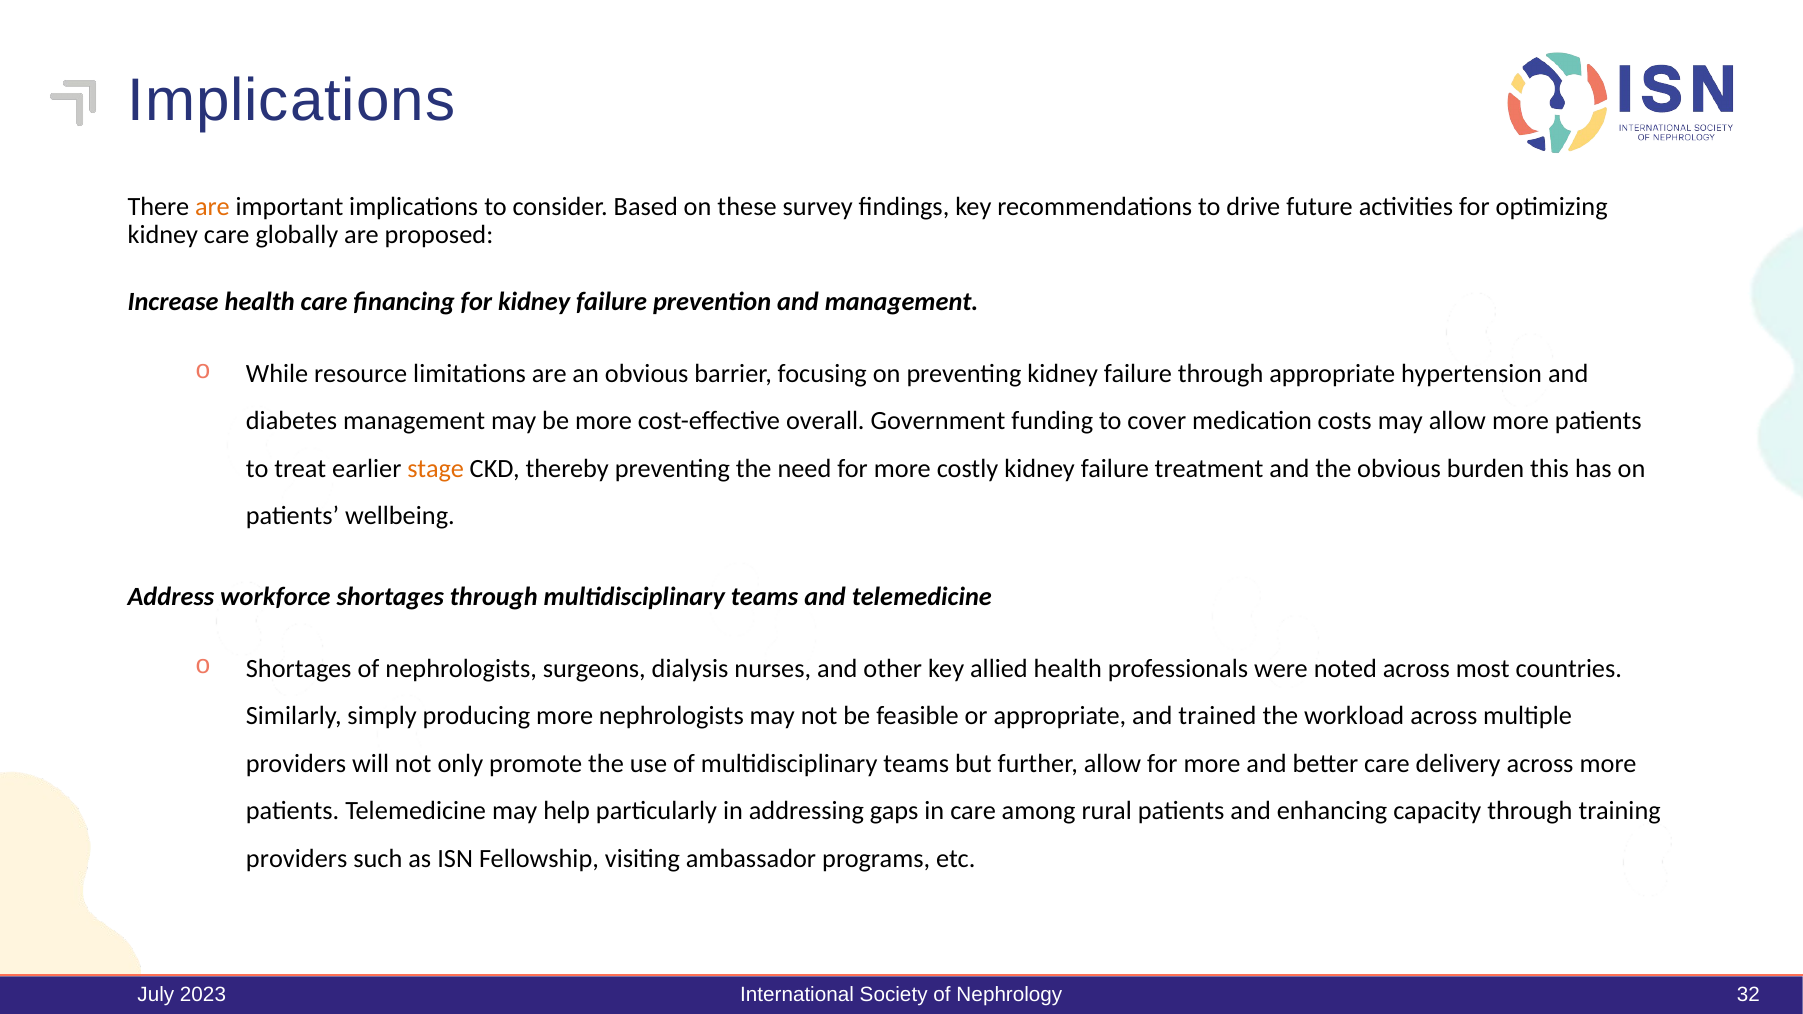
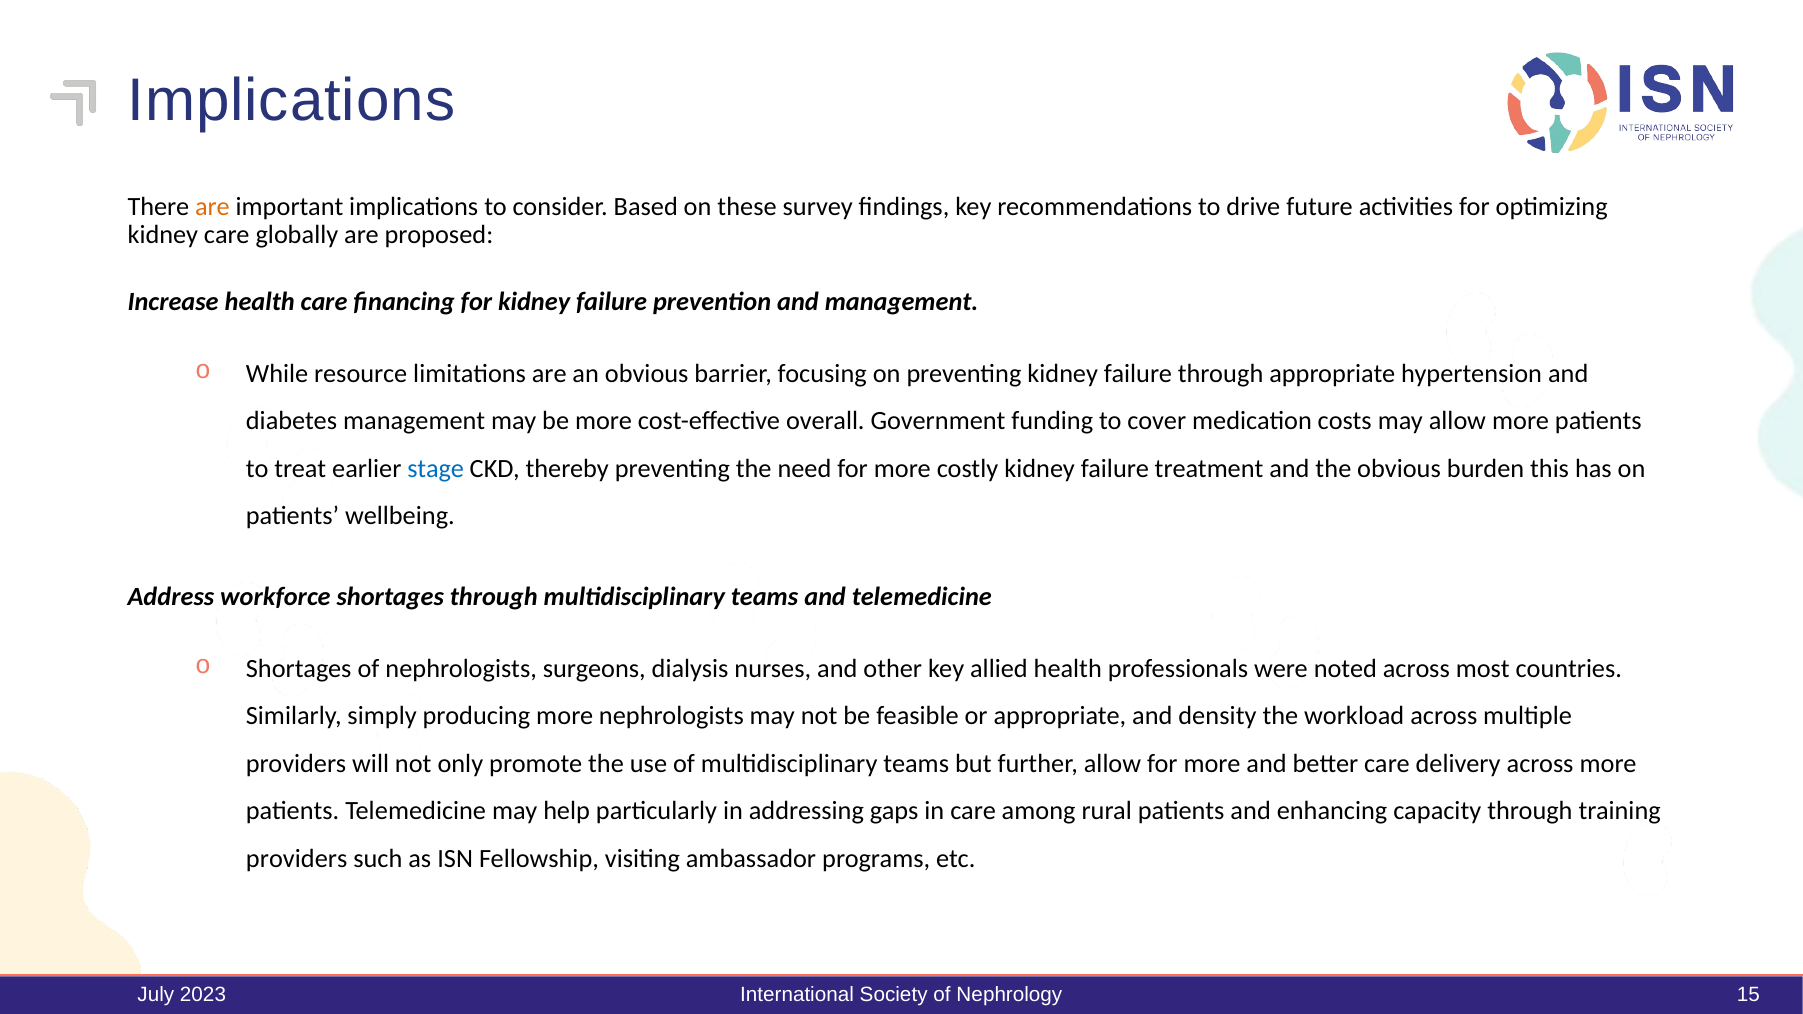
stage colour: orange -> blue (436, 468)
trained: trained -> density (1217, 716)
32: 32 -> 15 (1748, 995)
